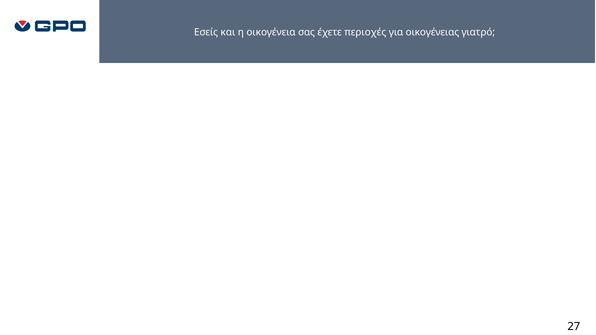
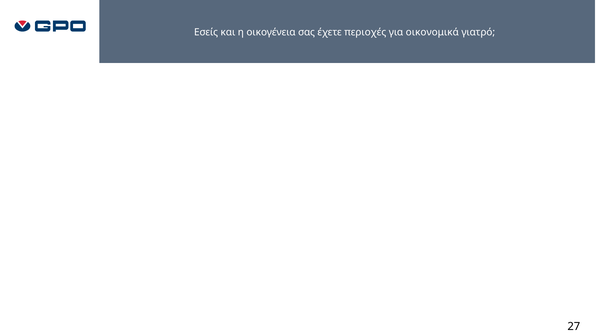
οικογένειας: οικογένειας -> οικονομικά (432, 32)
